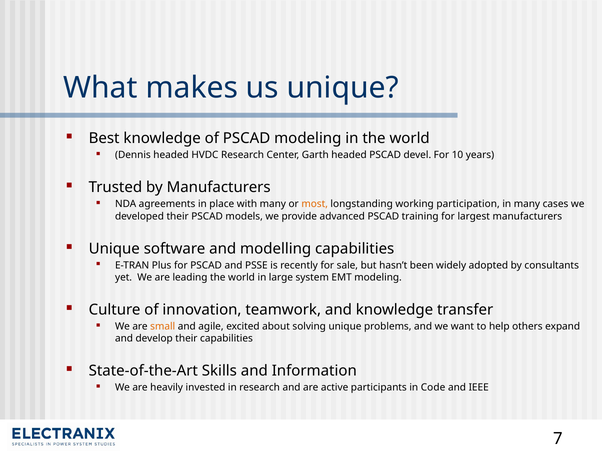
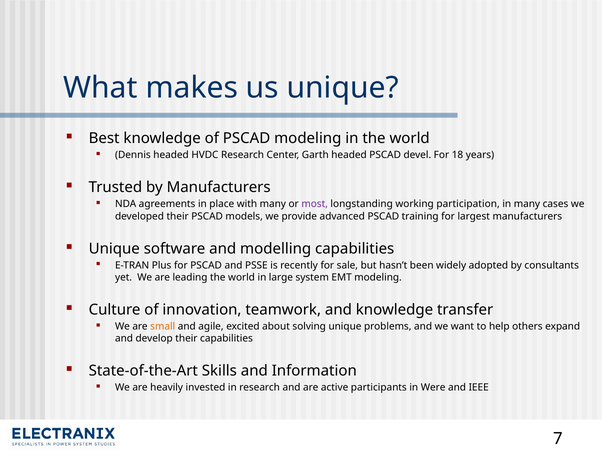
10: 10 -> 18 (457, 155)
most colour: orange -> purple (315, 204)
Code: Code -> Were (433, 388)
